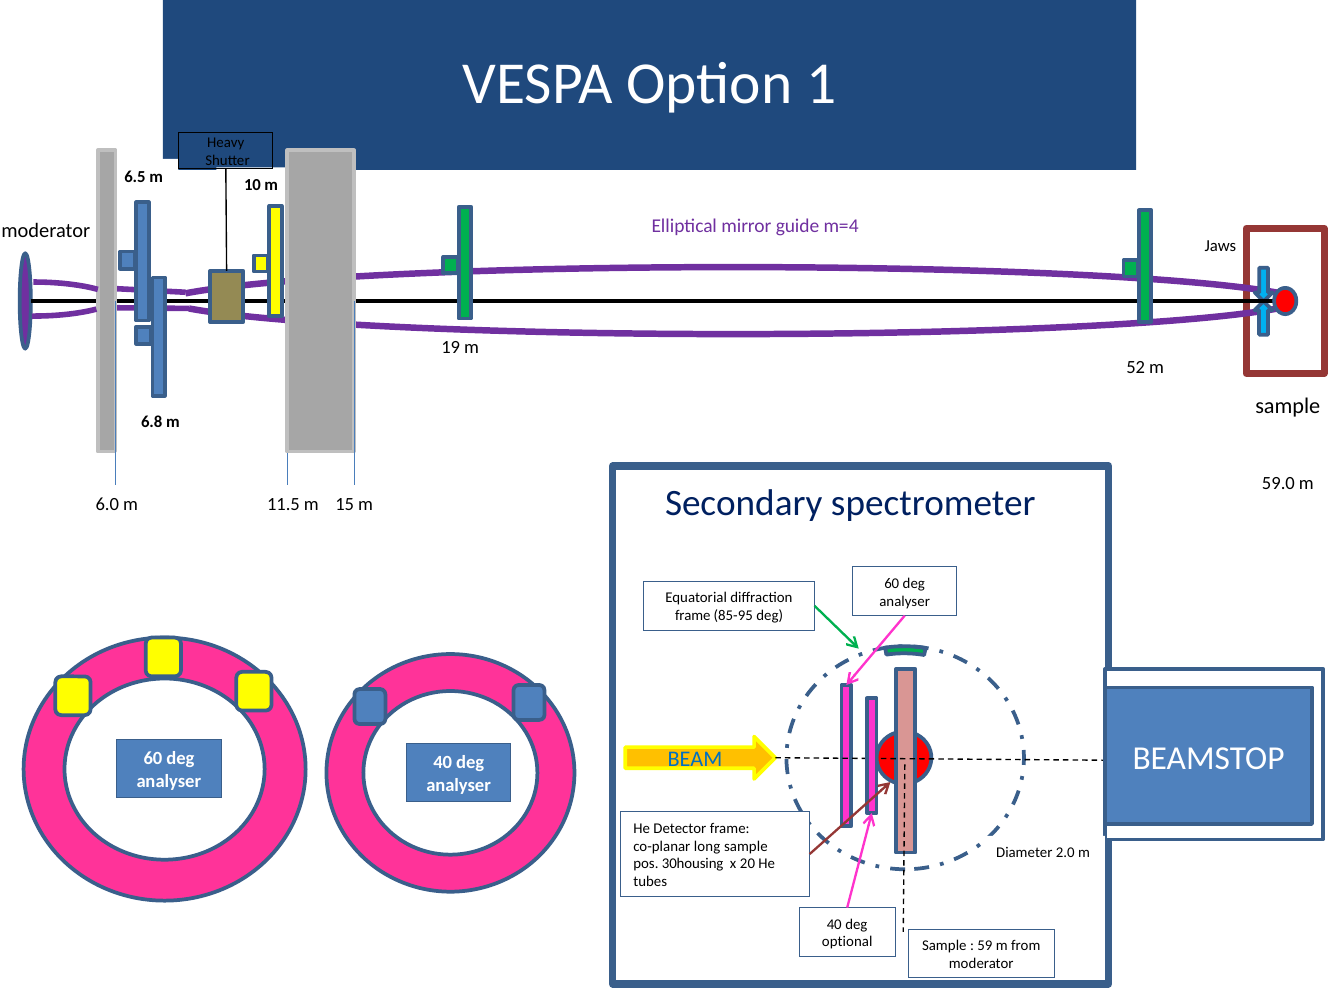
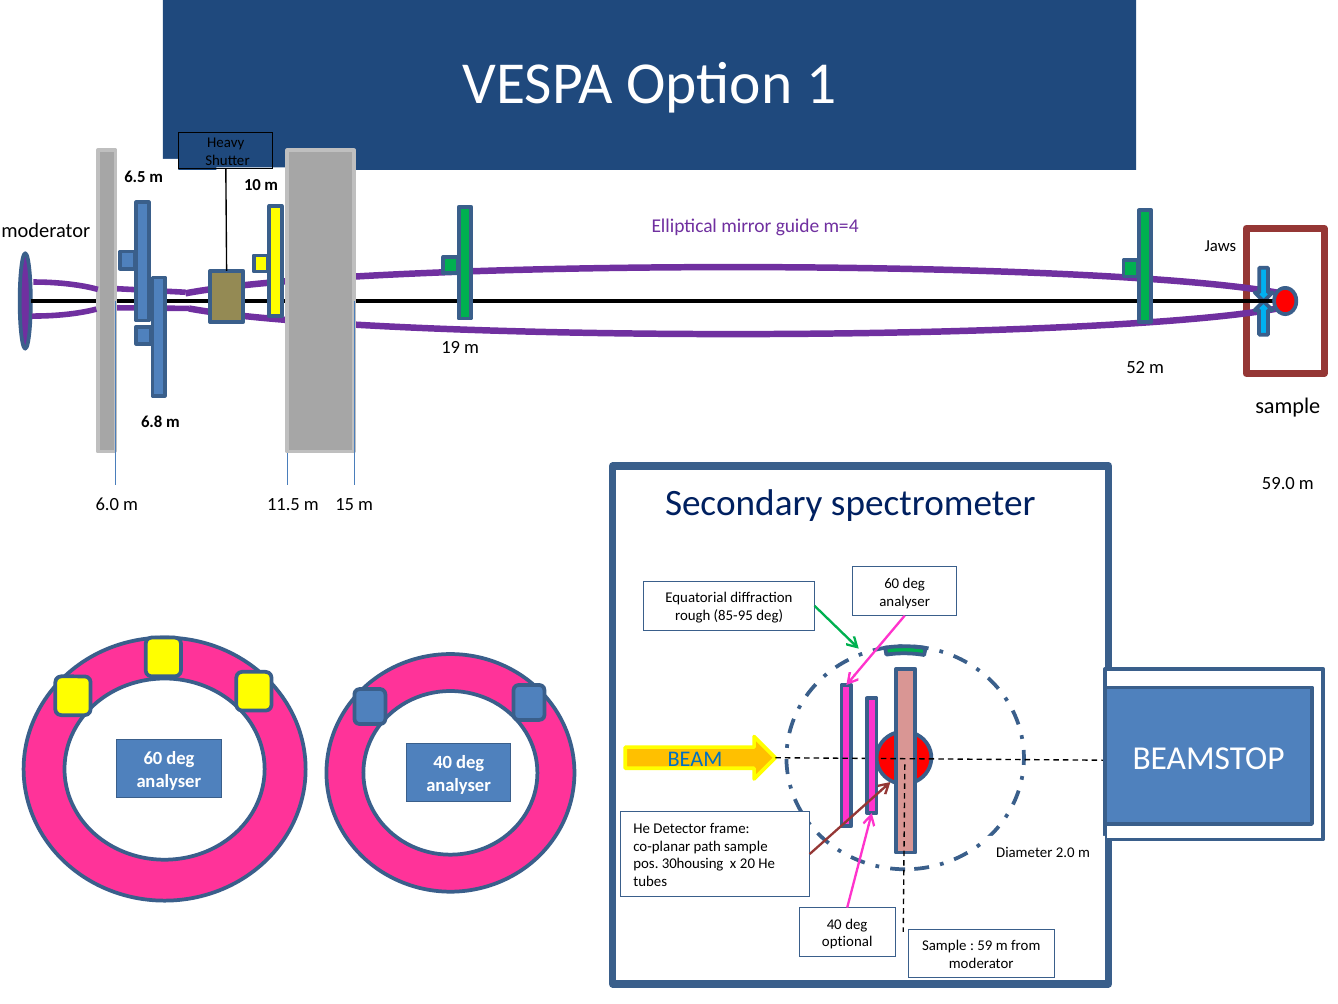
frame: frame -> rough (693, 615)
long: long -> path (707, 846)
